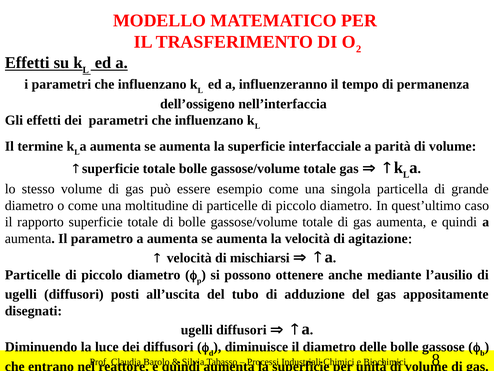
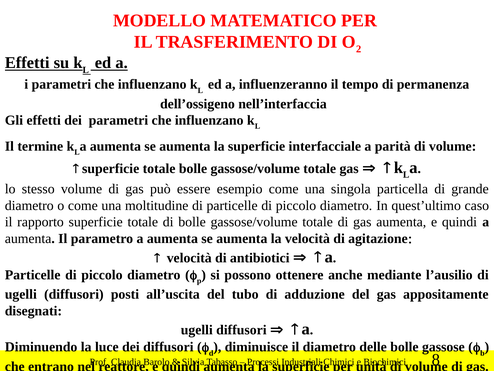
mischiarsi: mischiarsi -> antibiotici (260, 257)
